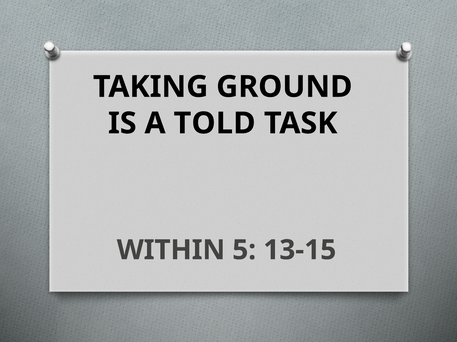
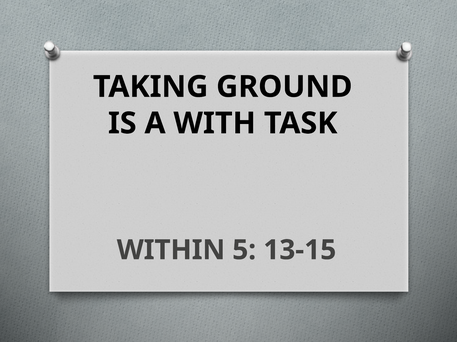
TOLD: TOLD -> WITH (215, 124)
